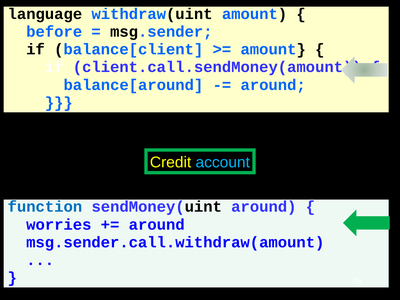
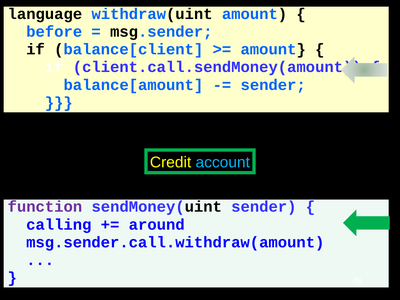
balance[around: balance[around -> balance[amount (133, 85)
around: around -> sender (273, 85)
function colour: blue -> purple (45, 207)
sendMoney(uint around: around -> sender (264, 207)
worries: worries -> calling (59, 225)
